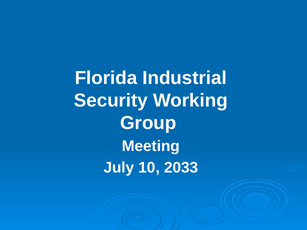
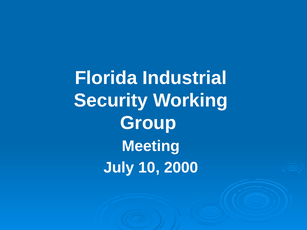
2033: 2033 -> 2000 (181, 168)
